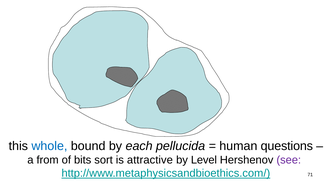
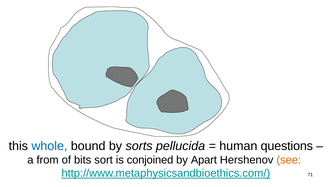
each: each -> sorts (139, 146)
attractive: attractive -> conjoined (150, 160)
Level: Level -> Apart (204, 160)
see colour: purple -> orange (289, 160)
